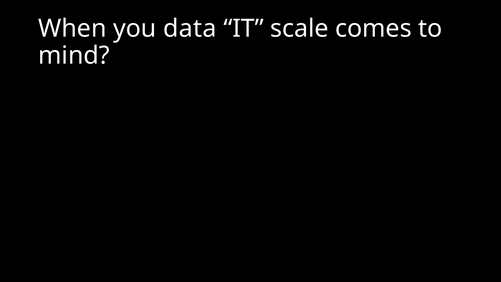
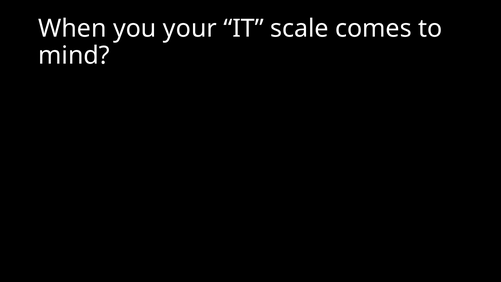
data: data -> your (190, 29)
